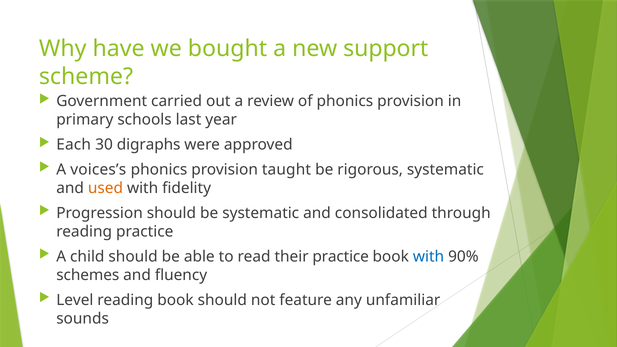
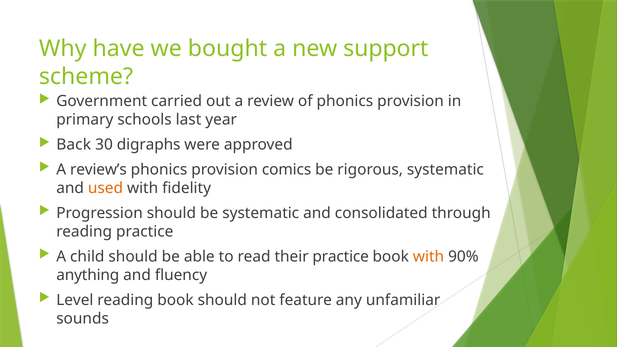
Each: Each -> Back (74, 145)
voices’s: voices’s -> review’s (98, 170)
taught: taught -> comics (287, 170)
with colour: blue -> orange (429, 257)
schemes: schemes -> anything (88, 275)
